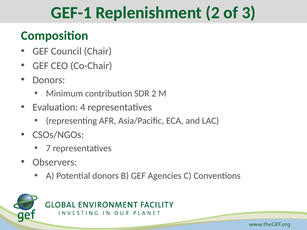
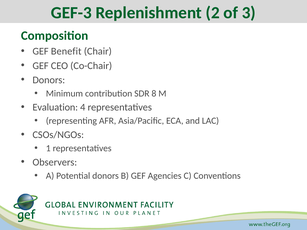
GEF-1: GEF-1 -> GEF-3 (71, 13)
Council: Council -> Benefit (66, 51)
SDR 2: 2 -> 8 (154, 94)
7: 7 -> 1 (48, 148)
